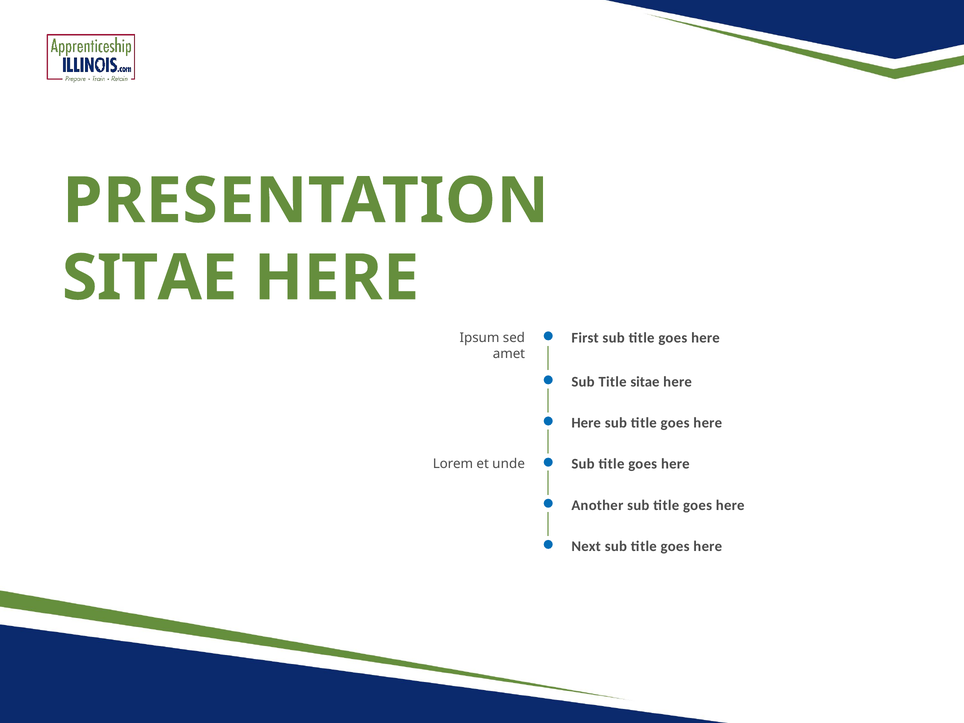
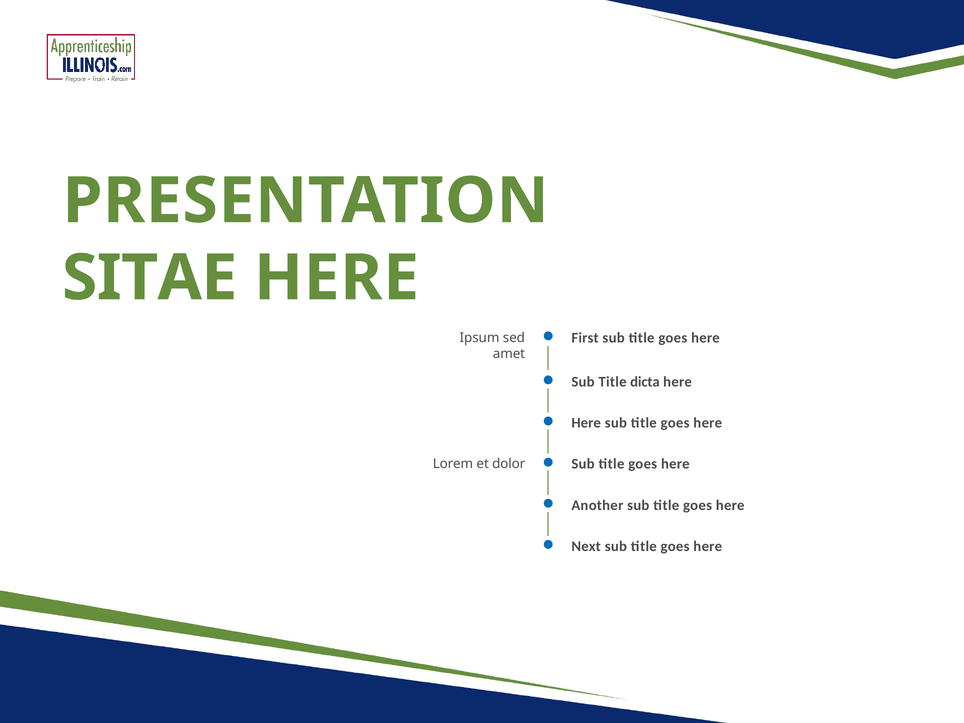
Title sitae: sitae -> dicta (645, 382)
unde: unde -> dolor (509, 464)
